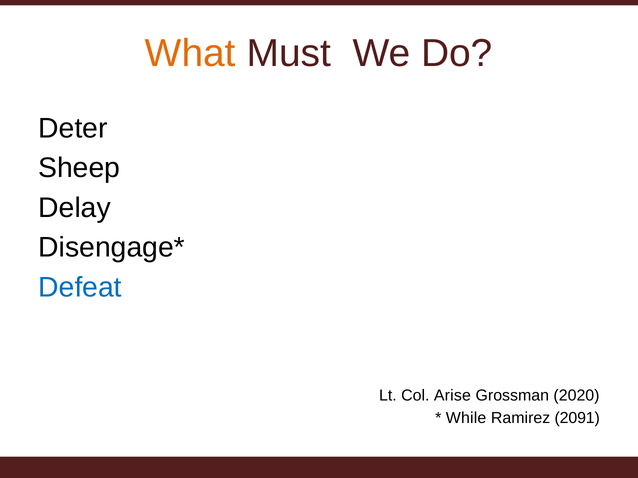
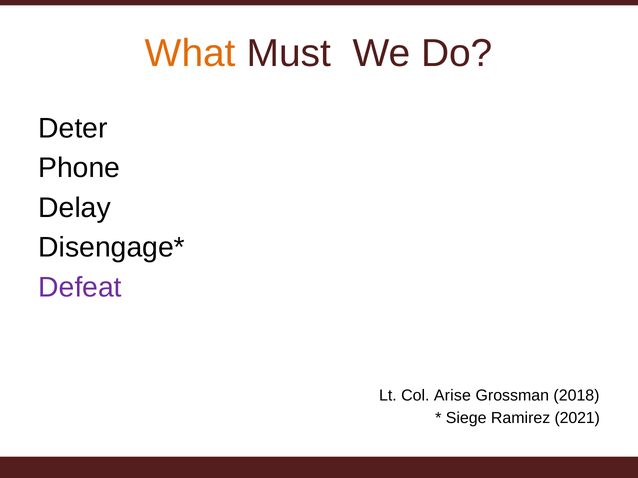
Sheep: Sheep -> Phone (79, 168)
Defeat colour: blue -> purple (80, 287)
2020: 2020 -> 2018 (577, 396)
While: While -> Siege (466, 418)
2091: 2091 -> 2021 (577, 418)
